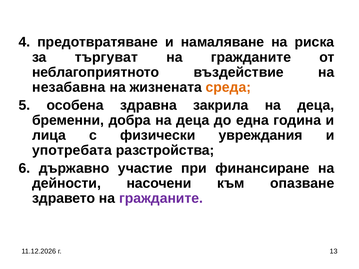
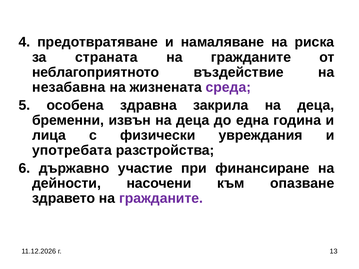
търгуват: търгуват -> страната (106, 57)
среда colour: orange -> purple (228, 87)
добра: добра -> извън (130, 120)
